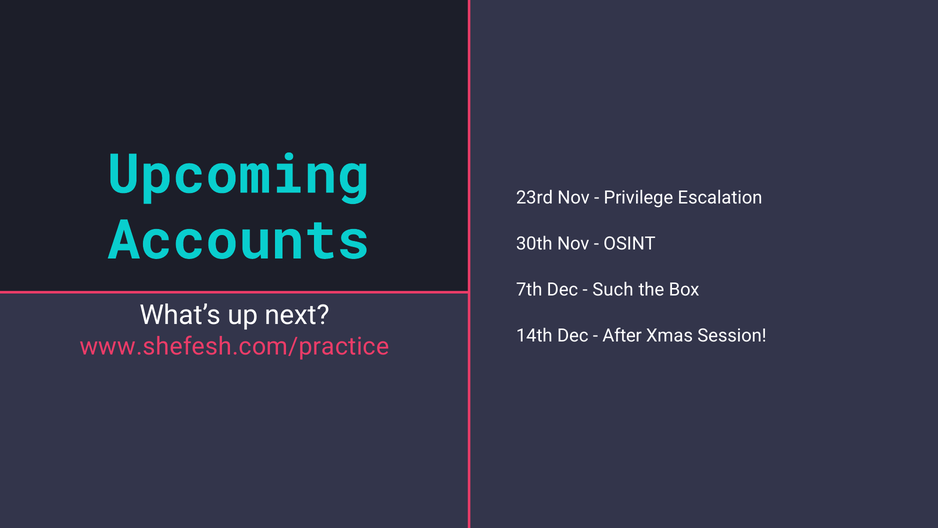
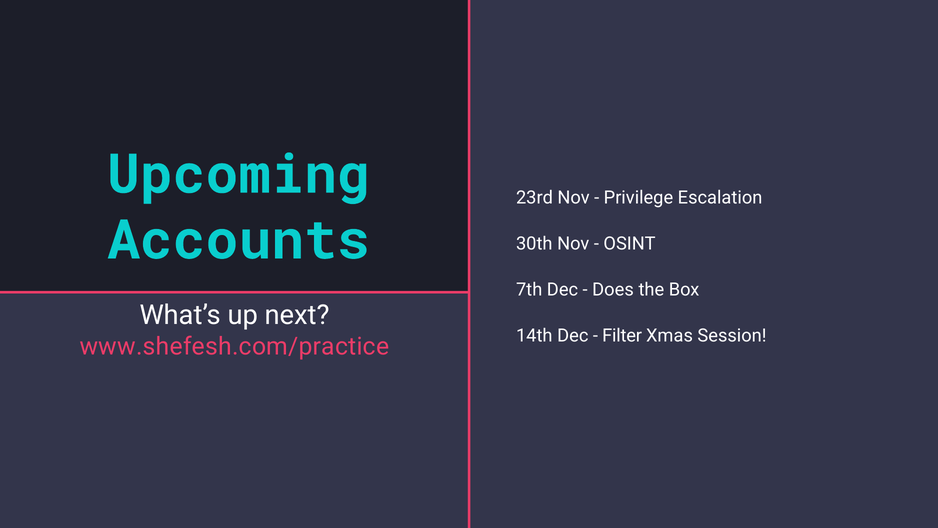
Such: Such -> Does (613, 290)
After: After -> Filter (622, 336)
